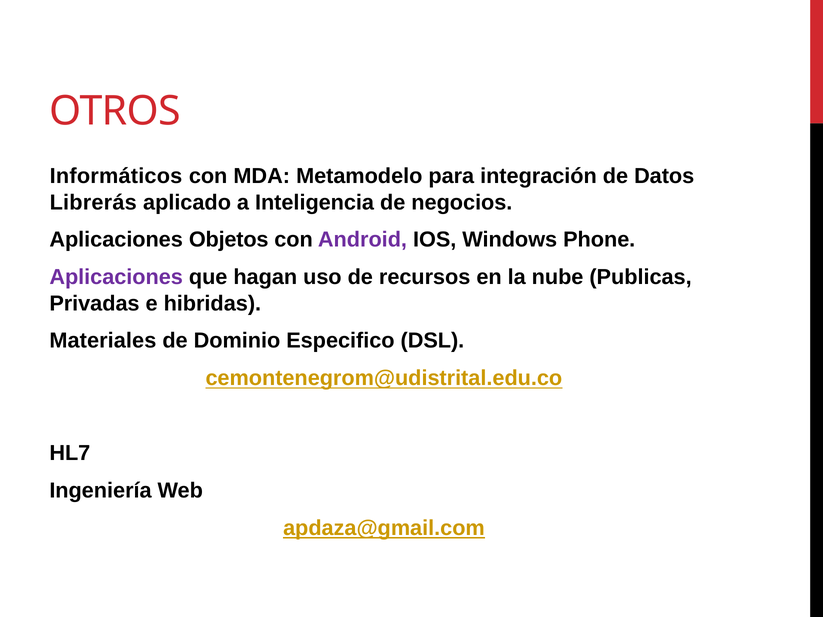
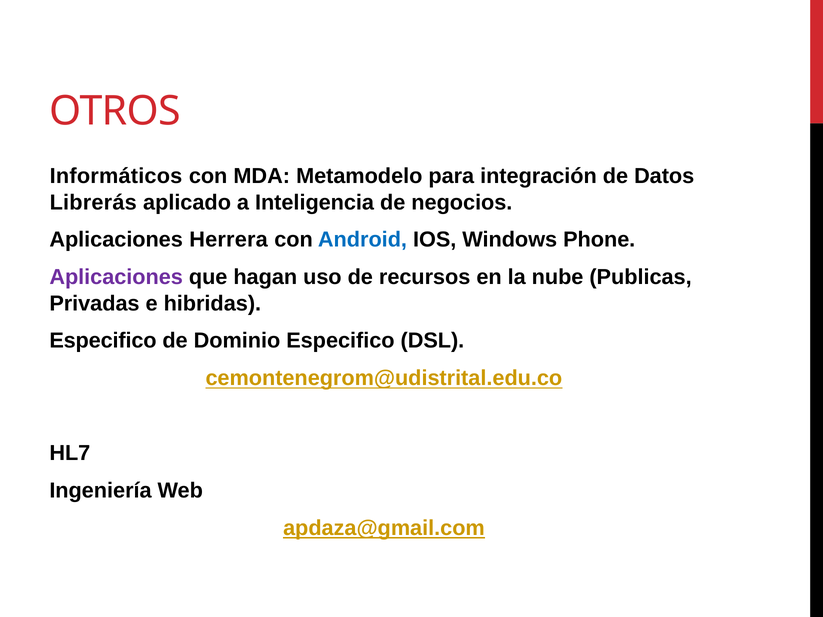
Objetos: Objetos -> Herrera (229, 240)
Android colour: purple -> blue (362, 240)
Materiales: Materiales -> Especifico (103, 341)
